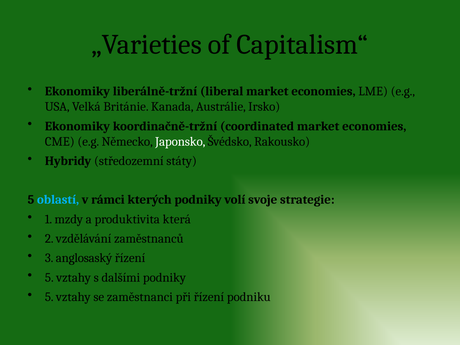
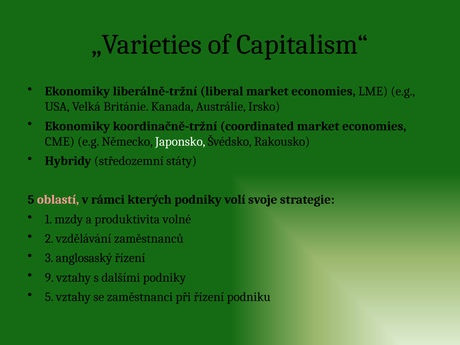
oblastí colour: light blue -> pink (58, 200)
která: která -> volné (177, 219)
5: 5 -> 9 (49, 278)
